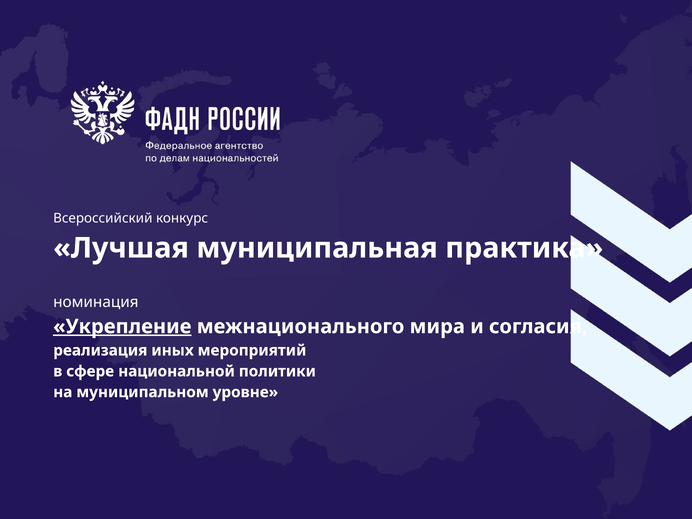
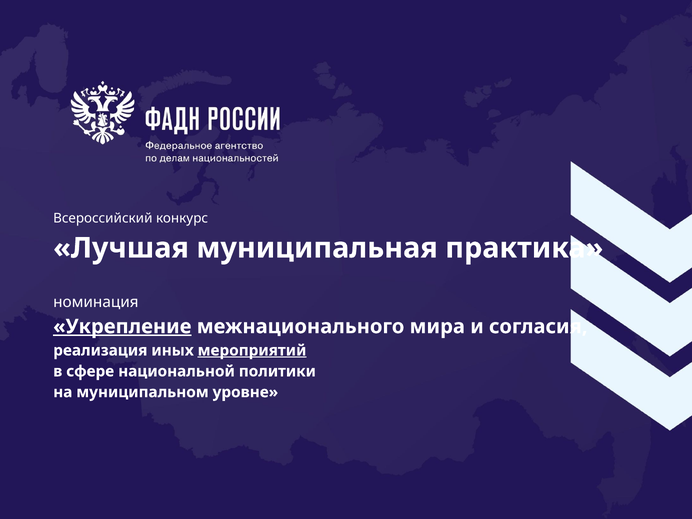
мероприятий underline: none -> present (252, 350)
